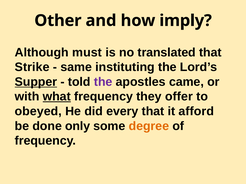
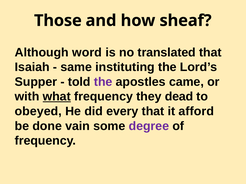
Other: Other -> Those (58, 21)
imply: imply -> sheaf (186, 21)
must: must -> word (87, 53)
Strike: Strike -> Isaiah (32, 67)
Supper underline: present -> none (36, 82)
offer: offer -> dead (179, 97)
only: only -> vain (78, 126)
degree colour: orange -> purple (149, 126)
